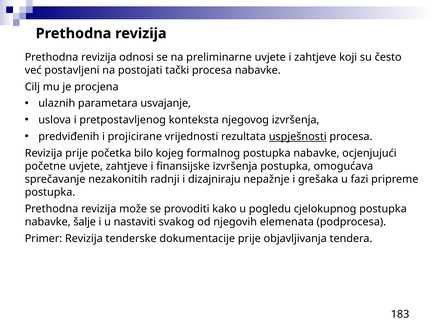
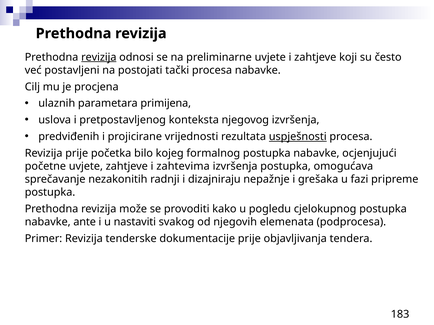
revizija underline: none -> present (99, 57)
usvajanje: usvajanje -> primijena (166, 104)
finansijske: finansijske -> zahtevima (183, 166)
šalje: šalje -> ante (85, 222)
